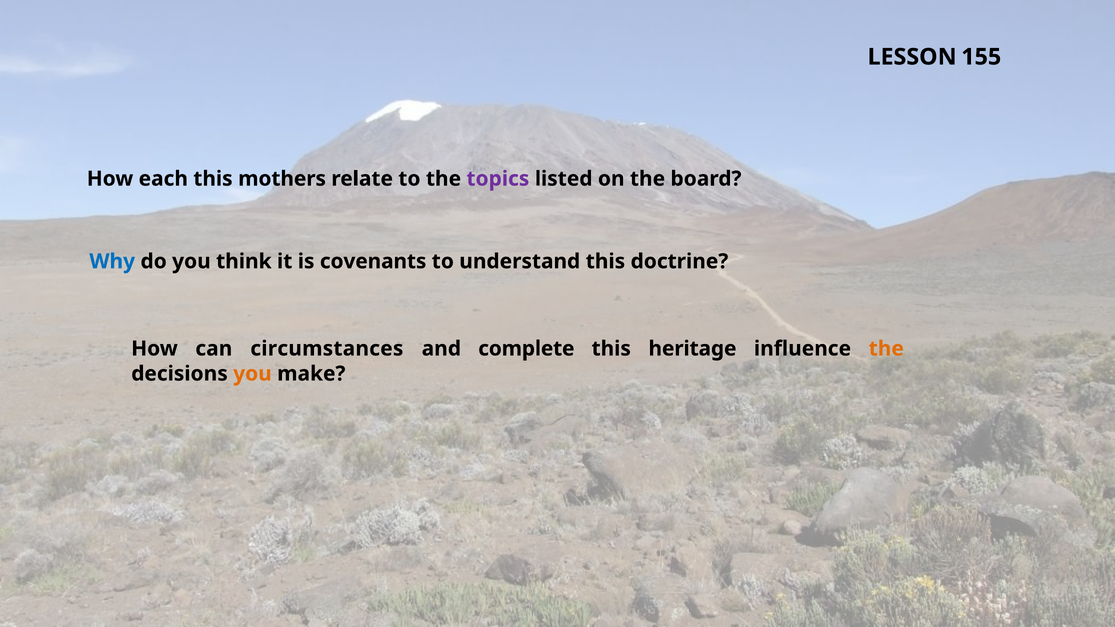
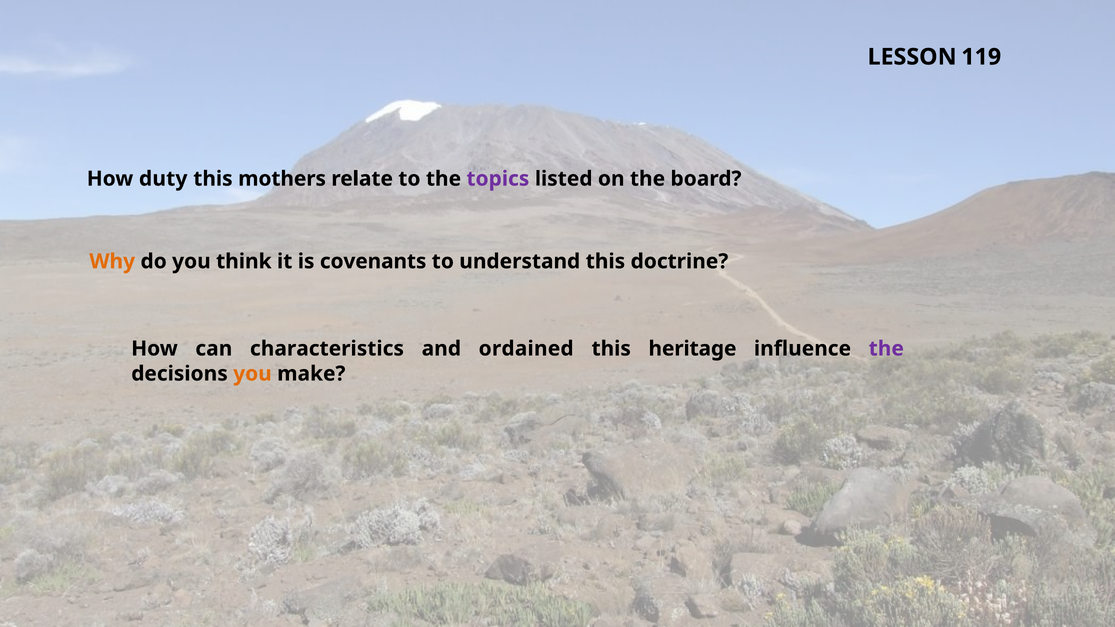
155: 155 -> 119 (981, 57)
each: each -> duty (163, 179)
Why colour: blue -> orange (112, 261)
circumstances: circumstances -> characteristics (327, 349)
complete: complete -> ordained (526, 349)
the colour: orange -> purple (886, 349)
